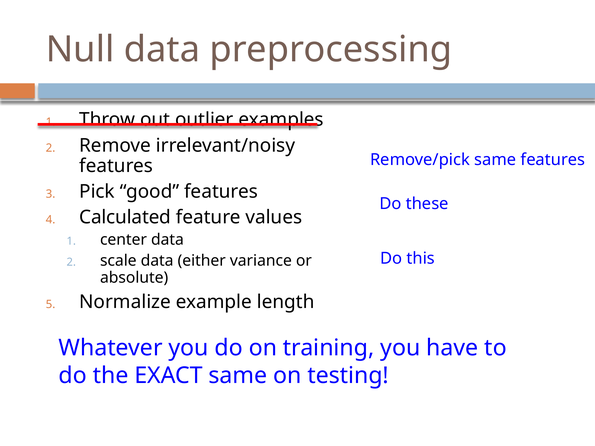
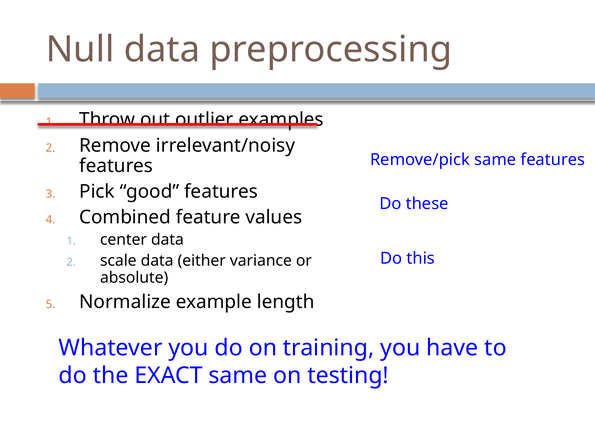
Calculated: Calculated -> Combined (125, 217)
